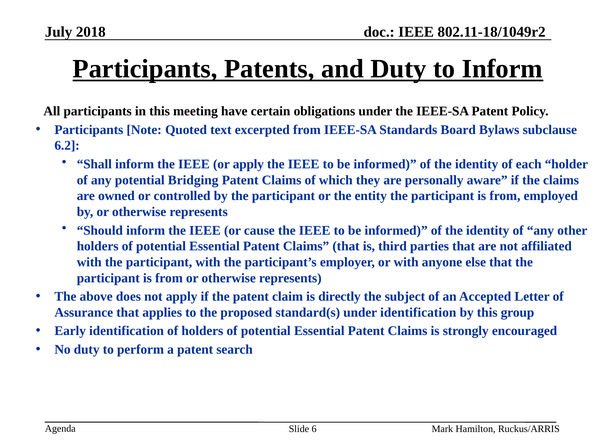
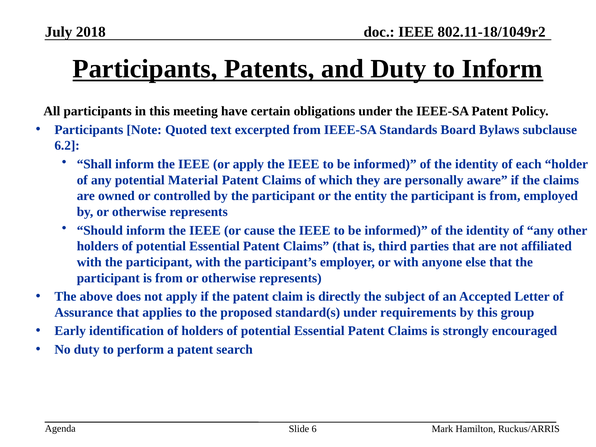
Bridging: Bridging -> Material (193, 180)
under identification: identification -> requirements (418, 312)
